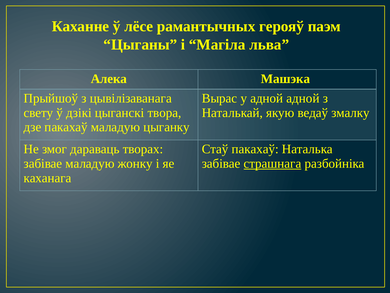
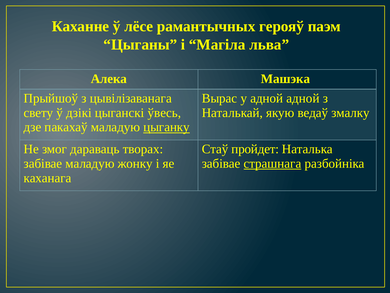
твора: твора -> ўвесь (164, 113)
цыганку underline: none -> present (167, 127)
Стаў пакахаў: пакахаў -> пройдет (255, 149)
